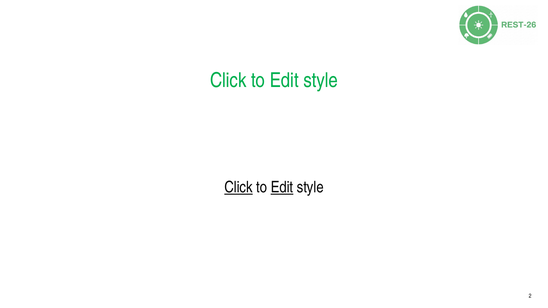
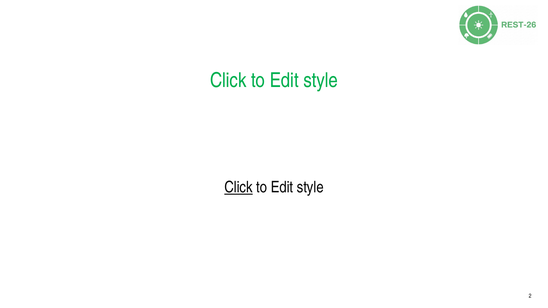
Edit underline: present -> none (282, 187)
